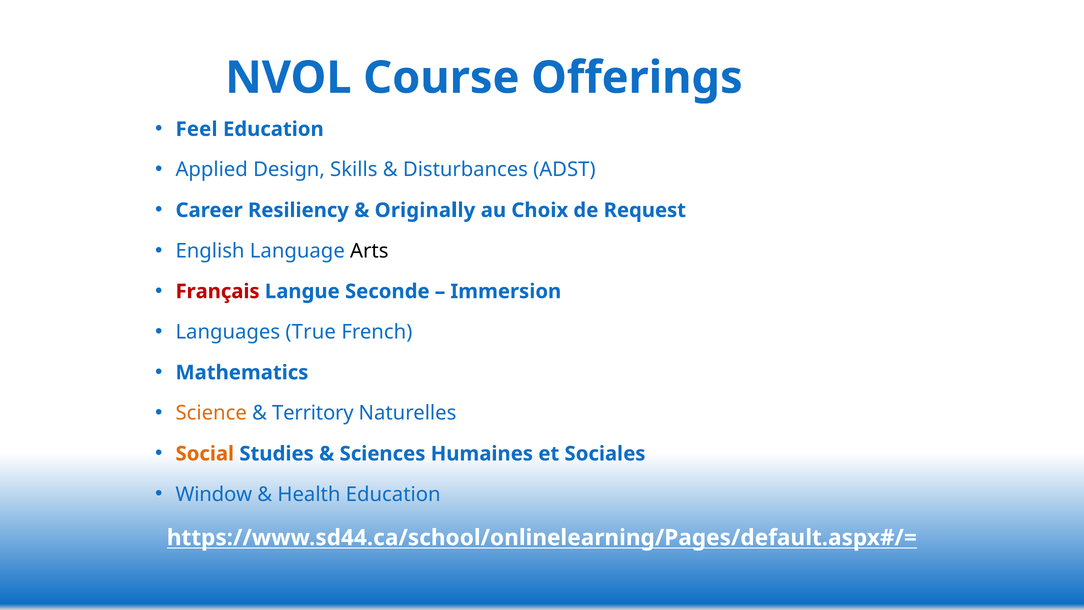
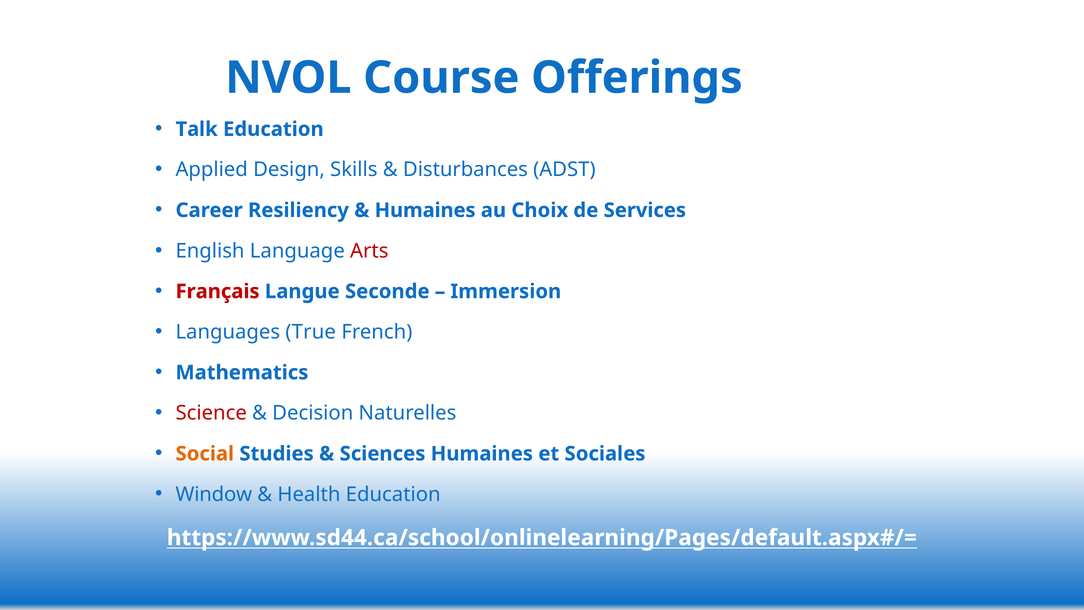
Feel: Feel -> Talk (197, 129)
Originally: Originally -> Humaines (425, 210)
Request: Request -> Services (645, 210)
Arts colour: black -> red (369, 251)
Science colour: orange -> red (211, 413)
Territory: Territory -> Decision (313, 413)
